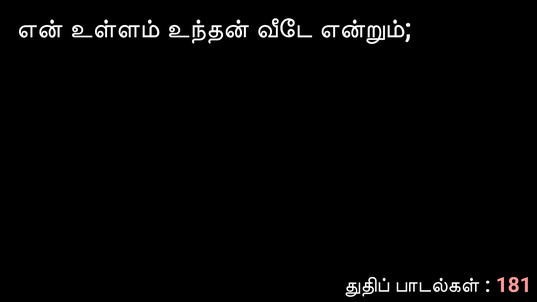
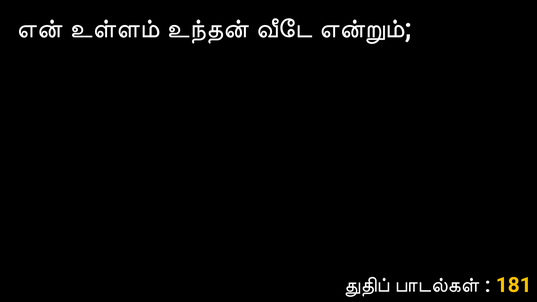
181 colour: pink -> yellow (514, 285)
